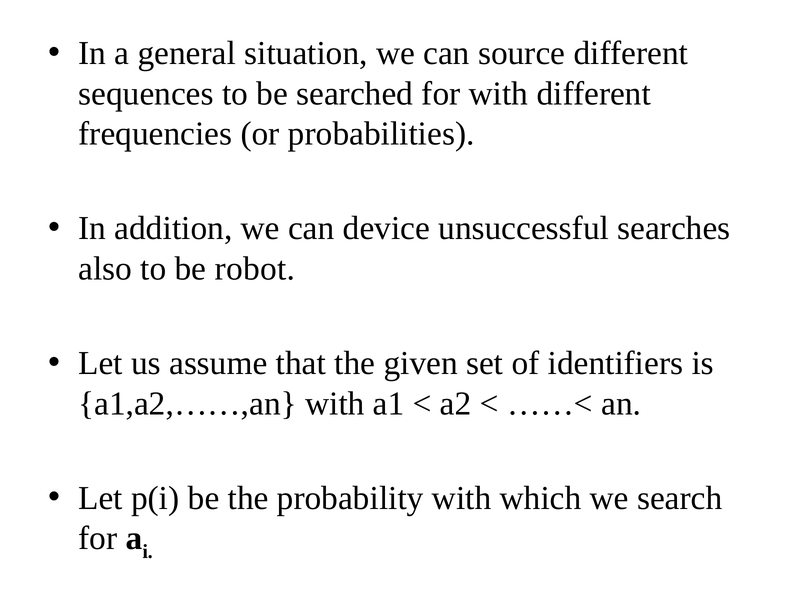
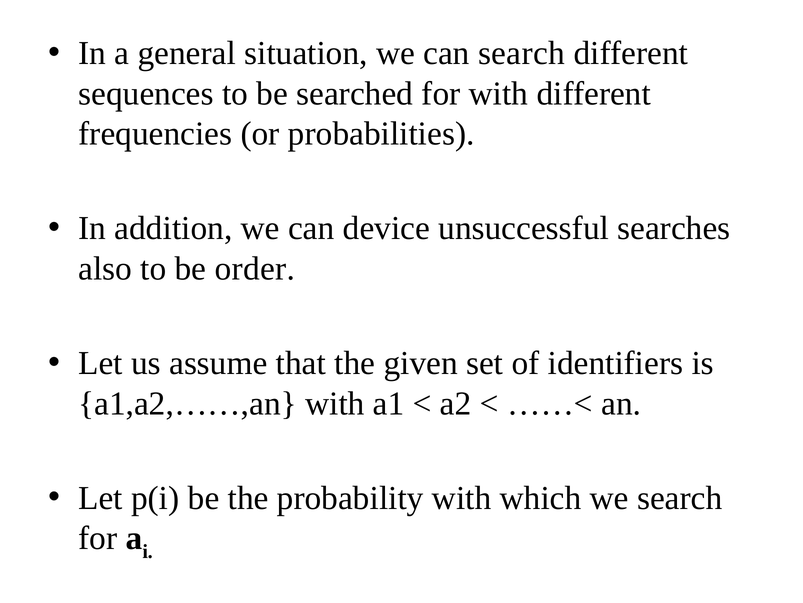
can source: source -> search (521, 53)
robot: robot -> order (255, 268)
